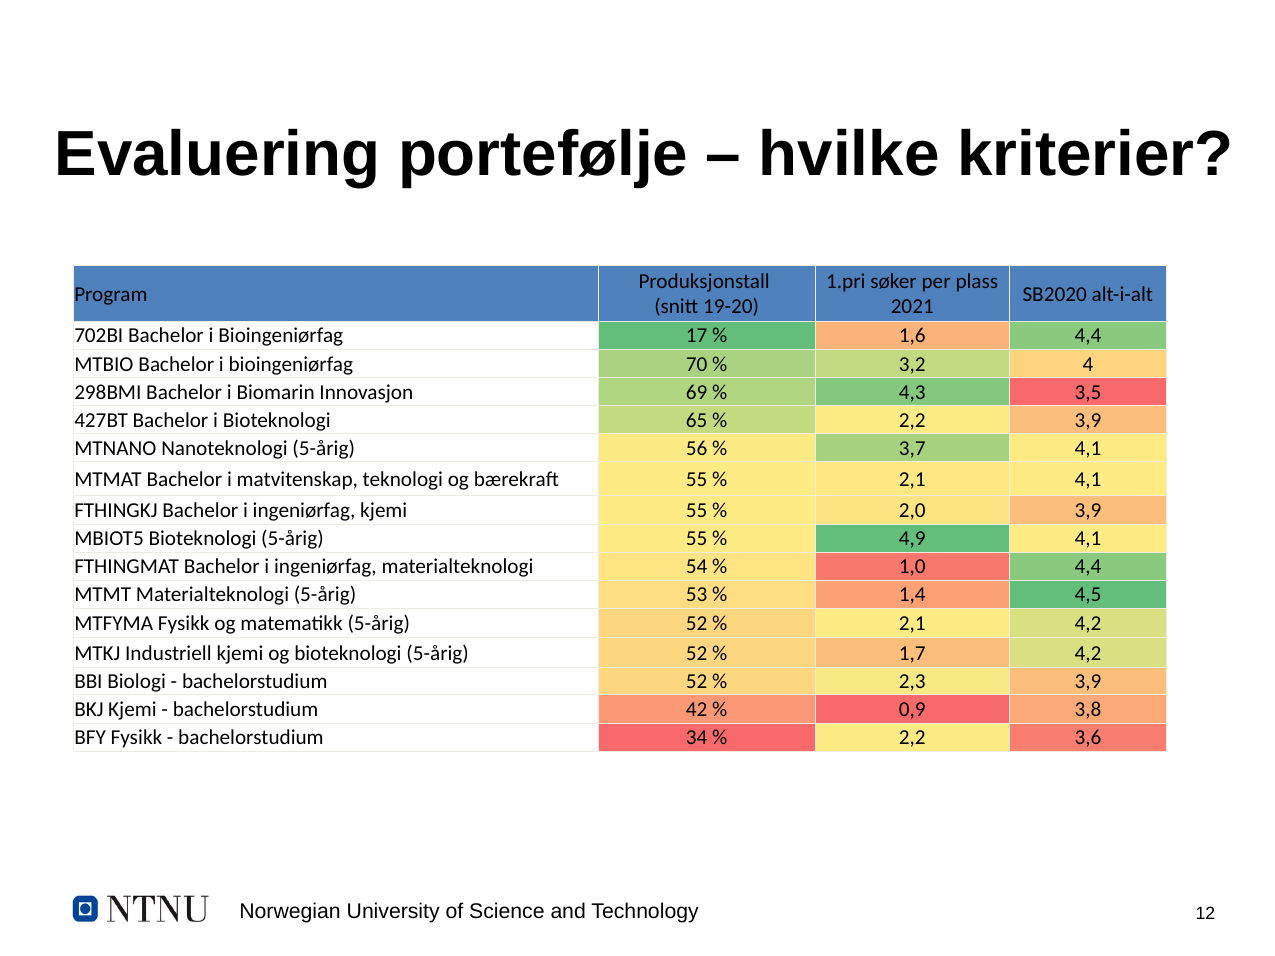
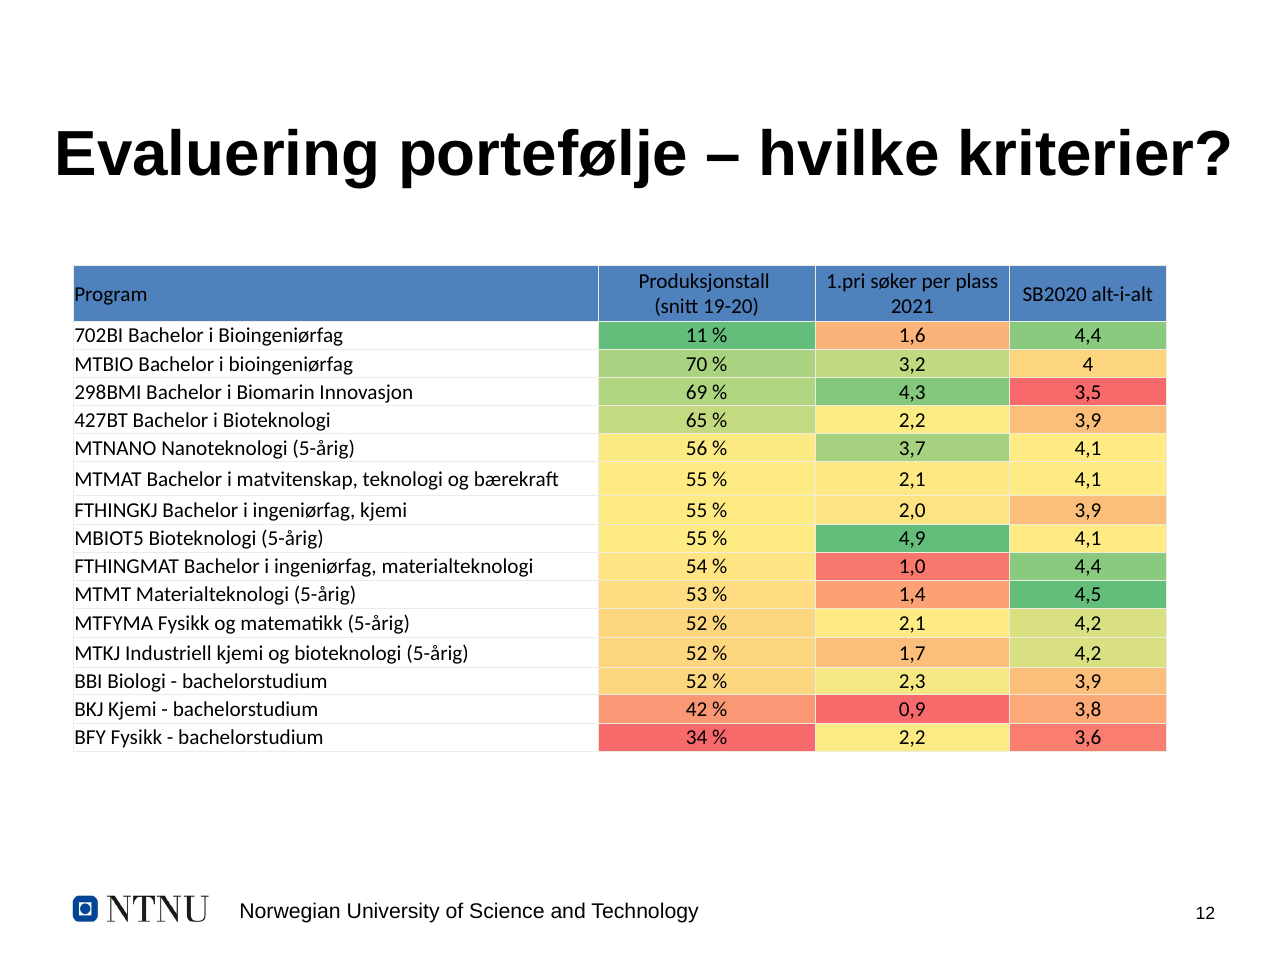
17: 17 -> 11 (697, 336)
